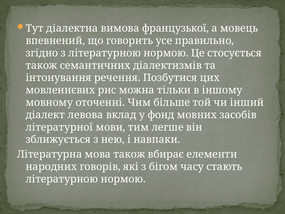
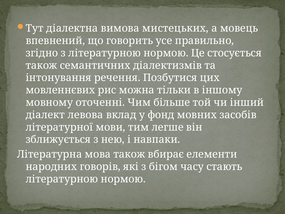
французької: французької -> мистецьких (175, 28)
